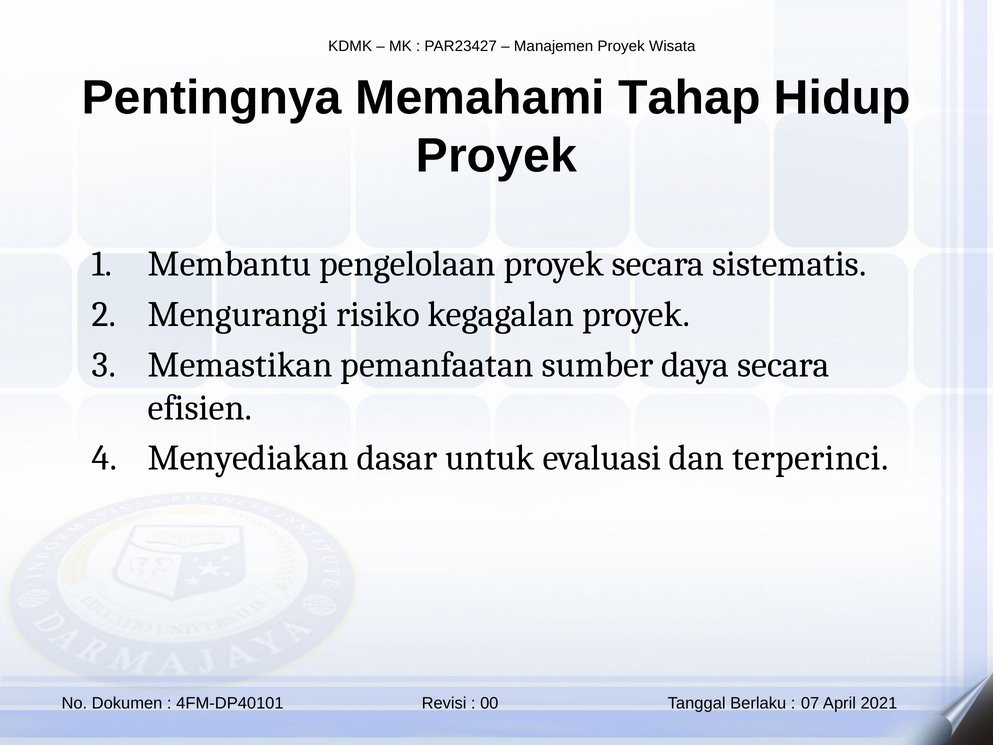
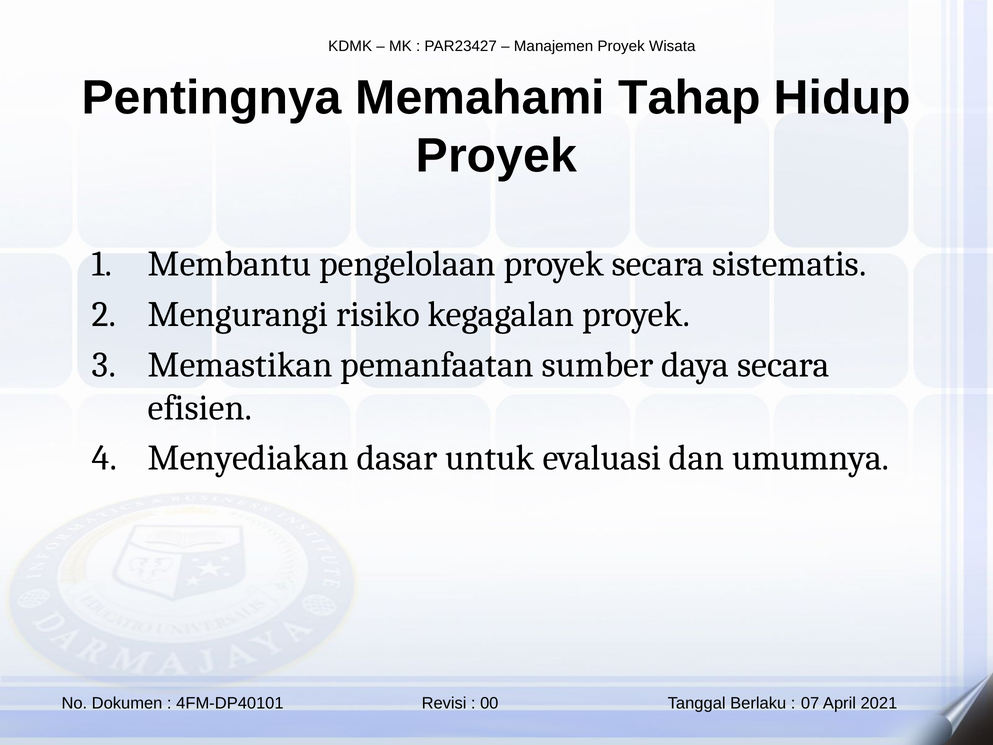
terperinci: terperinci -> umumnya (811, 458)
